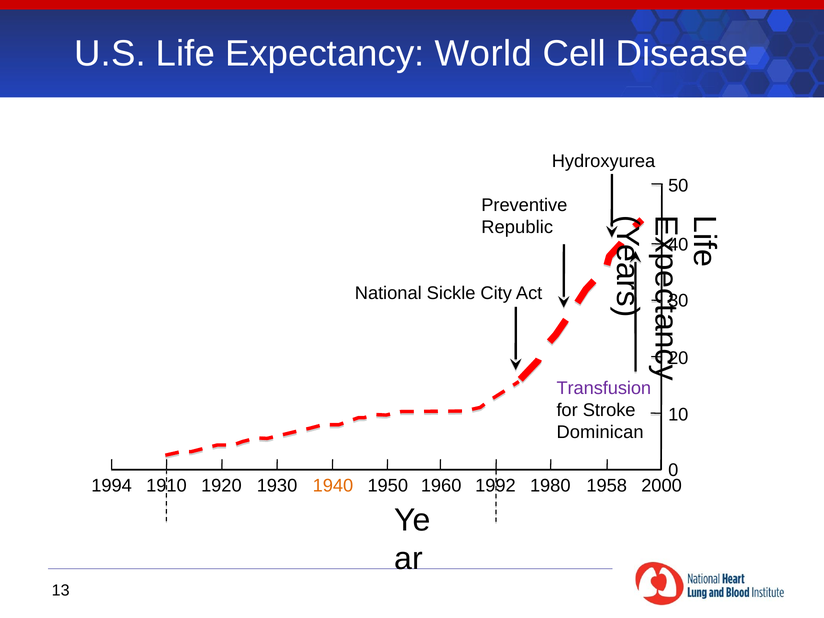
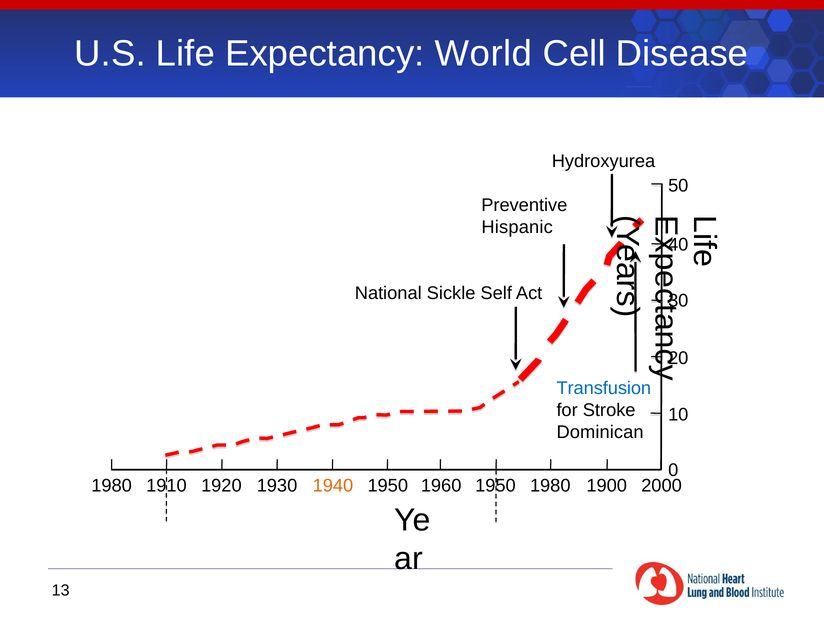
Republic: Republic -> Hispanic (517, 227)
City: City -> Self (496, 293)
Transfusion colour: purple -> blue (604, 388)
1994: 1994 -> 1980 (112, 486)
1960 1992: 1992 -> 1950 (495, 486)
1958: 1958 -> 1900 (607, 486)
